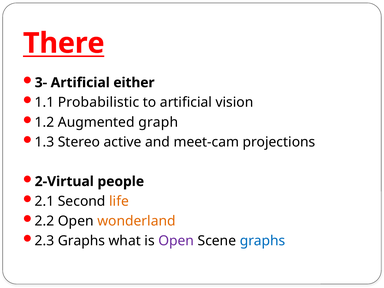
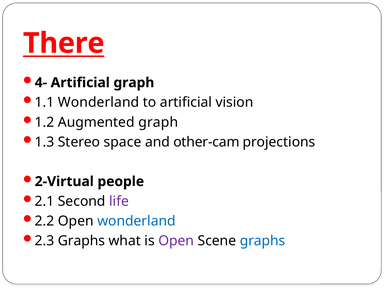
3-: 3- -> 4- (41, 83)
Artificial either: either -> graph (134, 83)
1.1 Probabilistic: Probabilistic -> Wonderland (99, 102)
active: active -> space (123, 142)
meet-cam: meet-cam -> other-cam (206, 142)
life colour: orange -> purple (119, 201)
wonderland colour: orange -> blue (136, 221)
